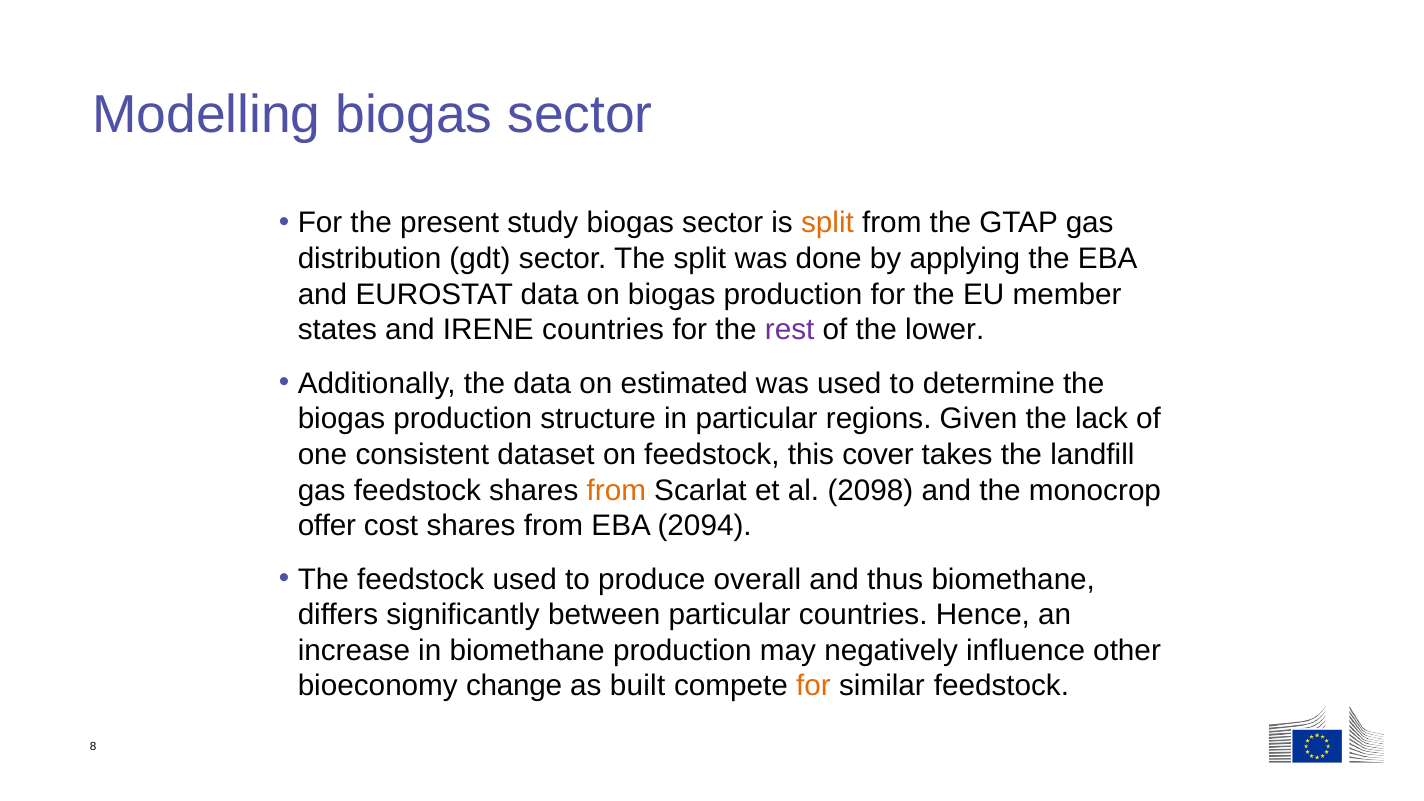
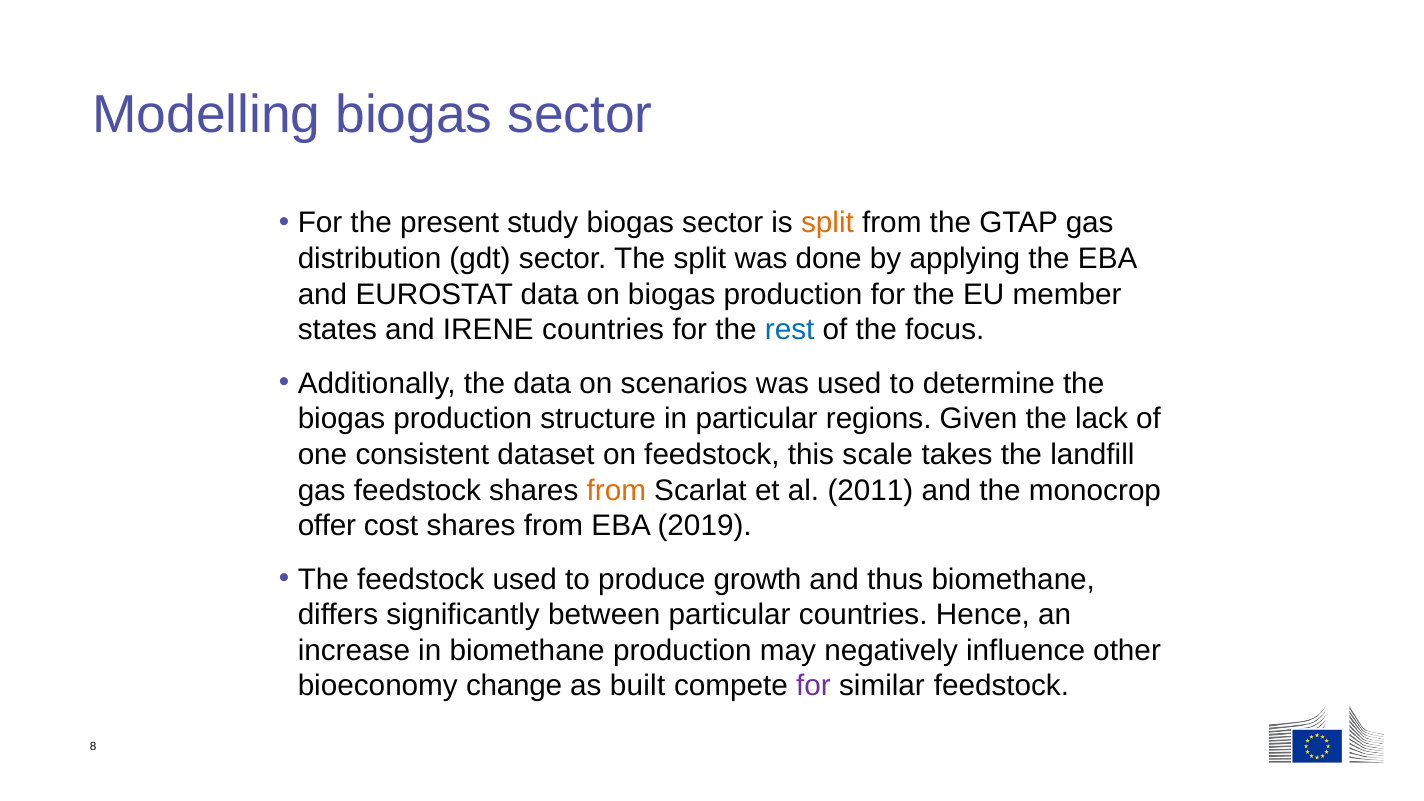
rest colour: purple -> blue (790, 330)
lower: lower -> focus (945, 330)
estimated: estimated -> scenarios (684, 383)
cover: cover -> scale (878, 455)
2098: 2098 -> 2011 (870, 490)
2094: 2094 -> 2019 (705, 526)
overall: overall -> growth (758, 579)
for colour: orange -> purple (813, 686)
